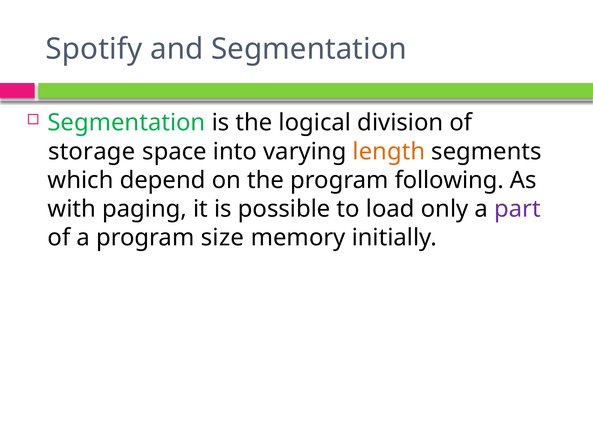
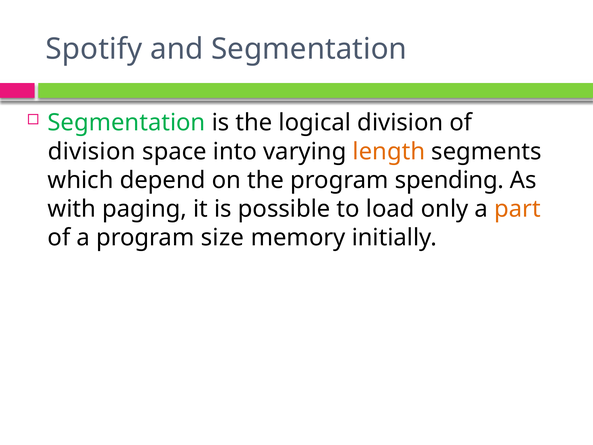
storage: storage -> division (92, 151)
following: following -> spending (449, 180)
part colour: purple -> orange (518, 209)
